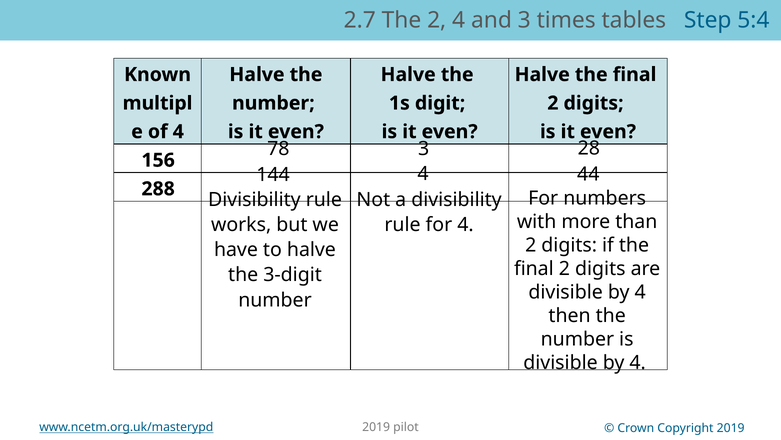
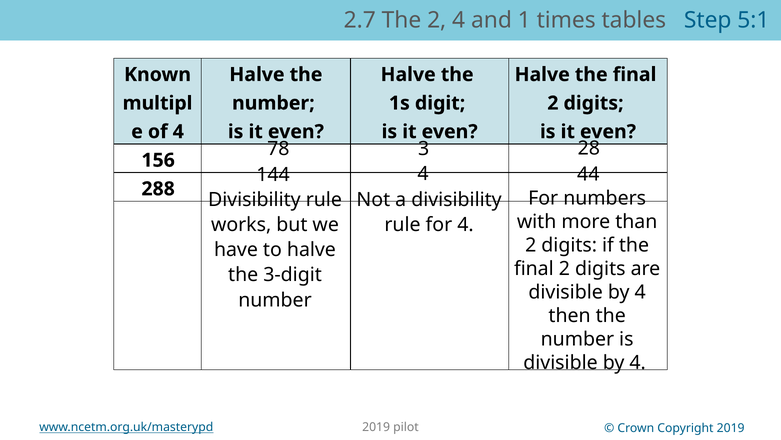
and 3: 3 -> 1 (524, 20)
5:4: 5:4 -> 5:1 (753, 20)
